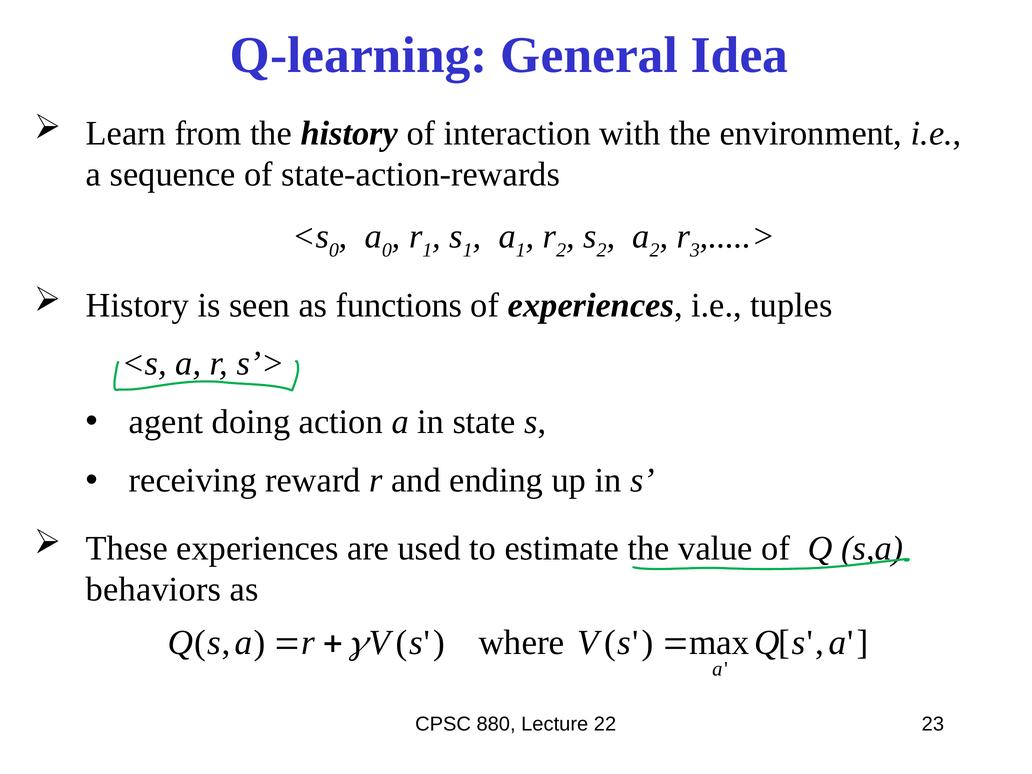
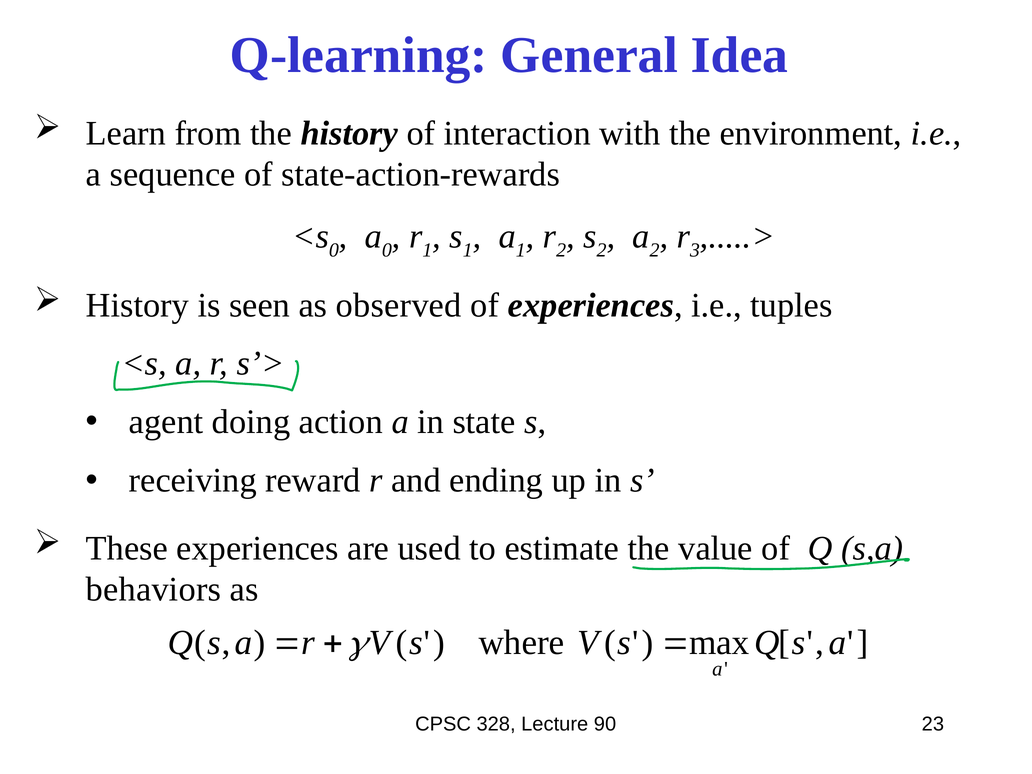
functions: functions -> observed (399, 305)
880: 880 -> 328 (496, 724)
22: 22 -> 90 (605, 724)
